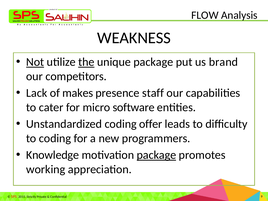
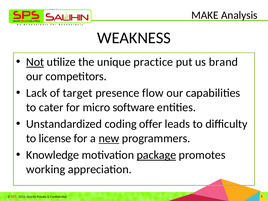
FLOW: FLOW -> MAKE (205, 15)
the underline: present -> none (86, 62)
unique package: package -> practice (153, 62)
makes: makes -> target (78, 93)
staff: staff -> flow (153, 93)
to coding: coding -> license (55, 138)
new underline: none -> present (109, 138)
